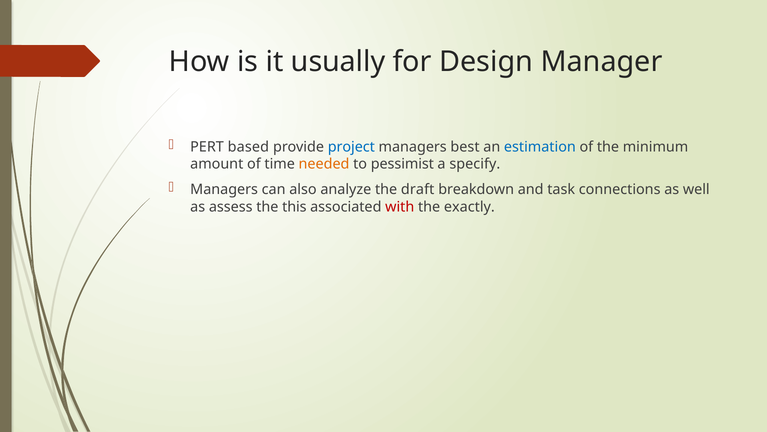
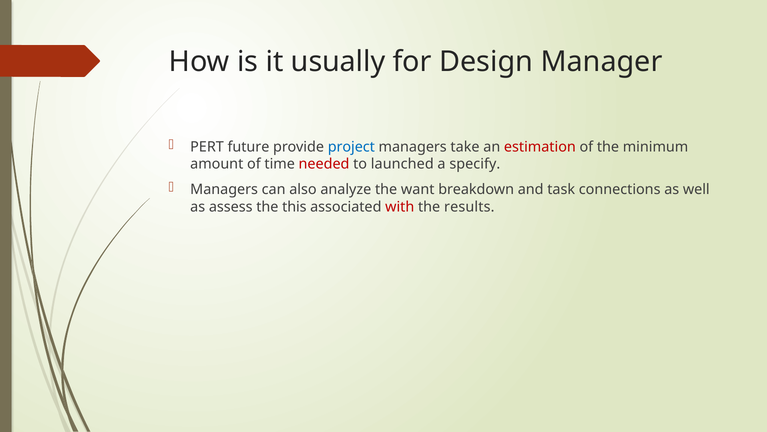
based: based -> future (248, 147)
best: best -> take (465, 147)
estimation colour: blue -> red (540, 147)
needed colour: orange -> red (324, 164)
pessimist: pessimist -> launched (402, 164)
draft: draft -> want (418, 189)
exactly: exactly -> results (469, 207)
